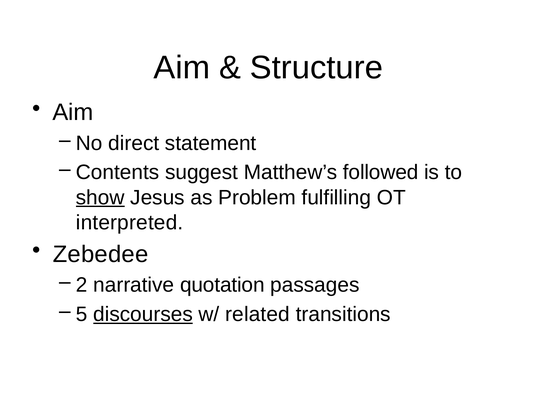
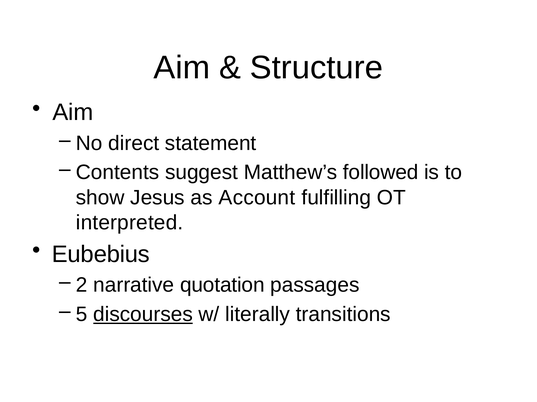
show underline: present -> none (100, 198)
Problem: Problem -> Account (257, 198)
Zebedee: Zebedee -> Eubebius (101, 255)
related: related -> literally (258, 315)
